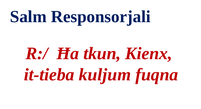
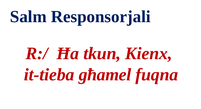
kuljum: kuljum -> għamel (105, 74)
